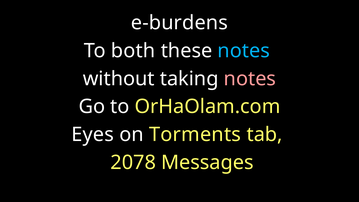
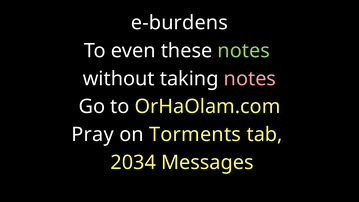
both: both -> even (133, 51)
notes colour: light blue -> light green (244, 51)
Eyes: Eyes -> Pray (93, 135)
2078: 2078 -> 2034 (133, 162)
